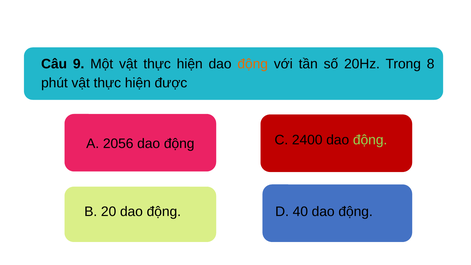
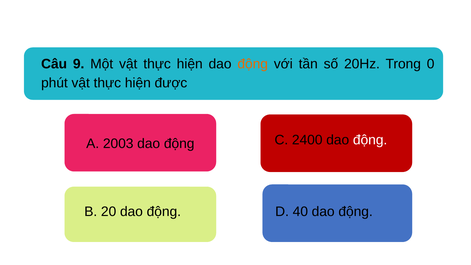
8: 8 -> 0 (431, 64)
động colour: light green -> white (370, 140)
2056: 2056 -> 2003 (118, 144)
